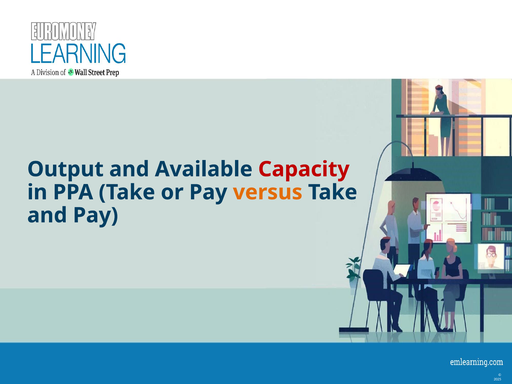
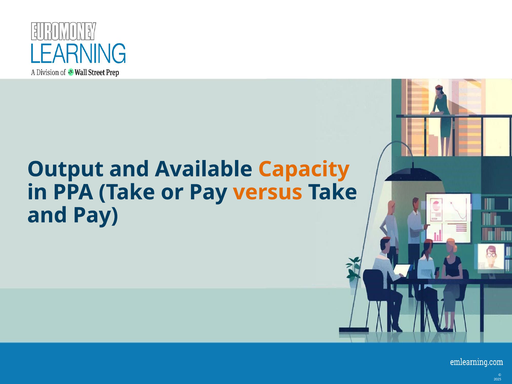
Capacity colour: red -> orange (304, 169)
